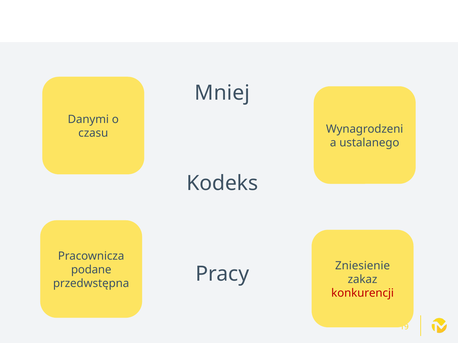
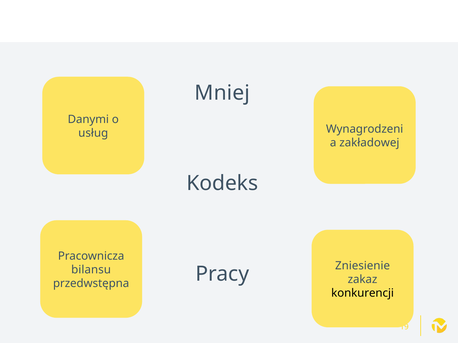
czasu: czasu -> usług (93, 133)
ustalanego: ustalanego -> zakładowej (369, 143)
podane: podane -> bilansu (91, 270)
konkurencji colour: red -> black (363, 293)
